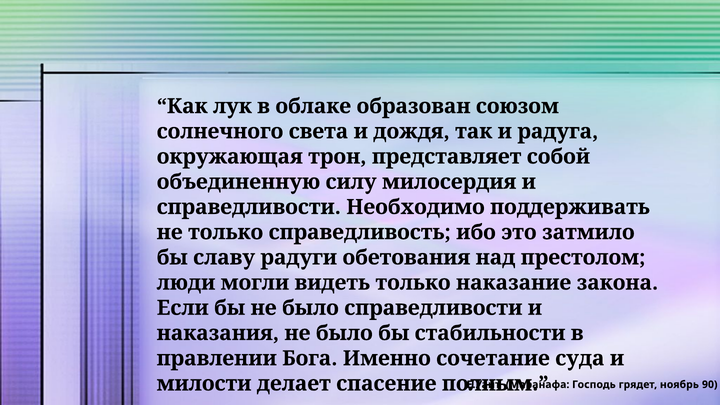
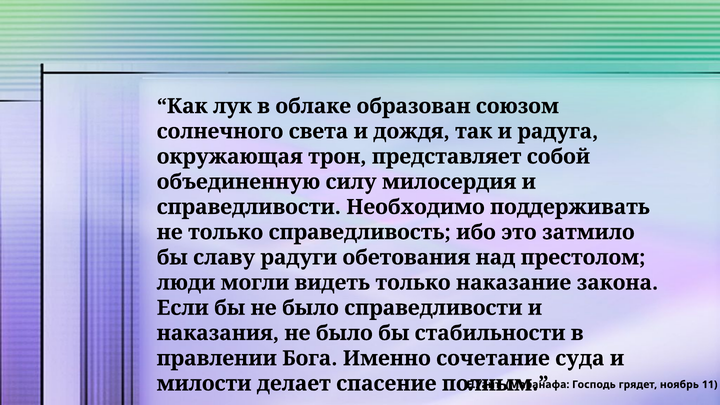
90: 90 -> 11 (710, 385)
